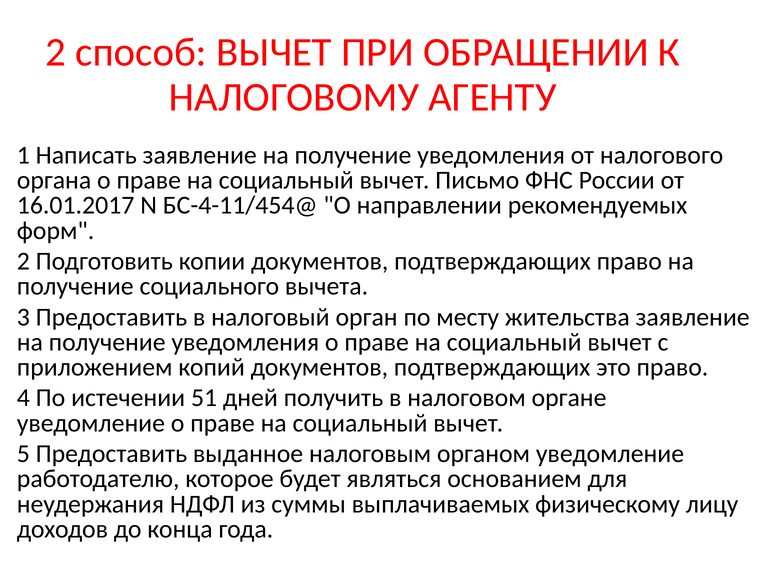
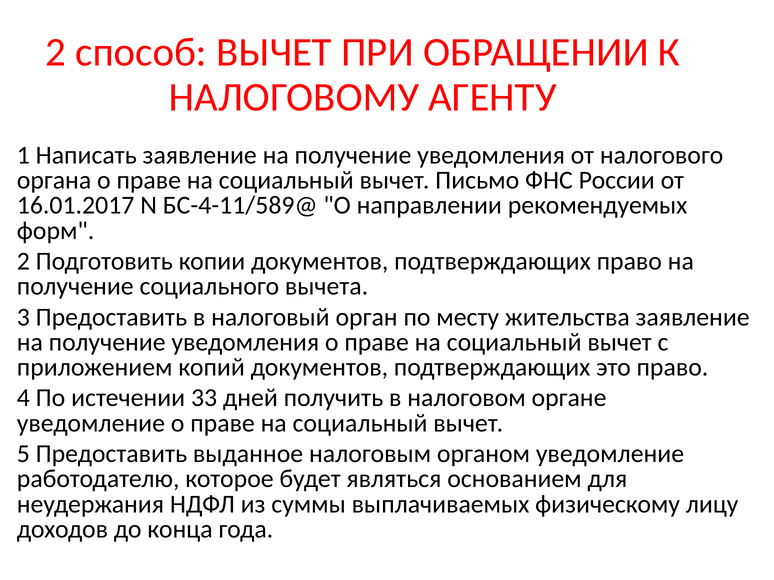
БС-4-11/454@: БС-4-11/454@ -> БС-4-11/589@ (240, 206)
51: 51 -> 33 (204, 398)
